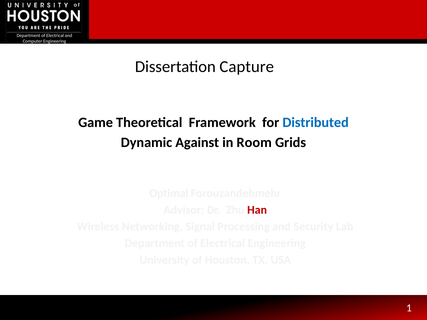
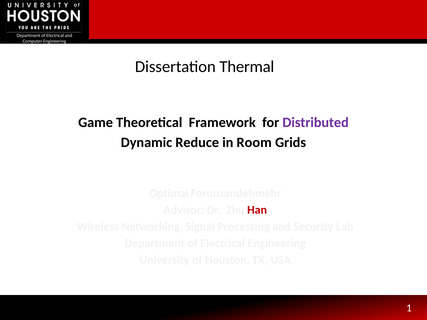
Capture: Capture -> Thermal (247, 67)
Distributed colour: blue -> purple (316, 123)
Against: Against -> Reduce (197, 143)
